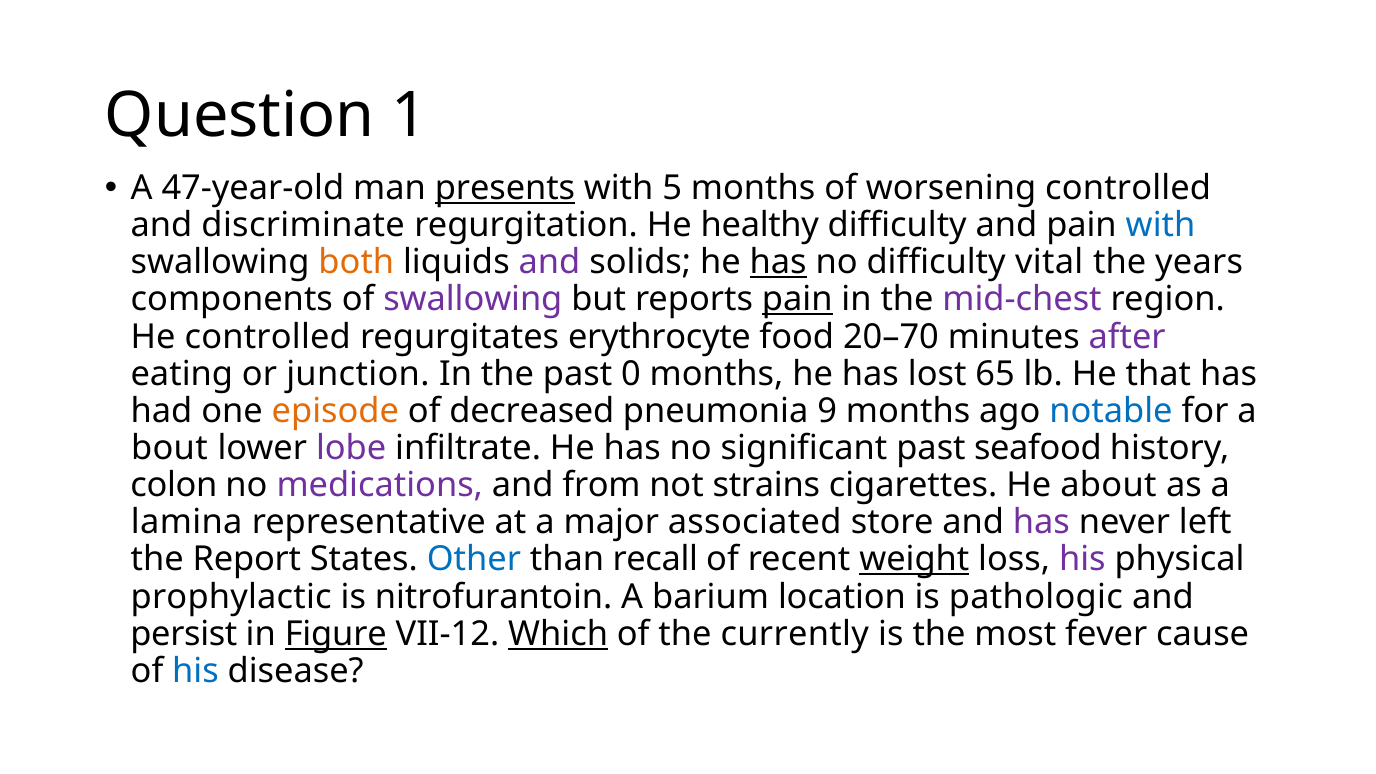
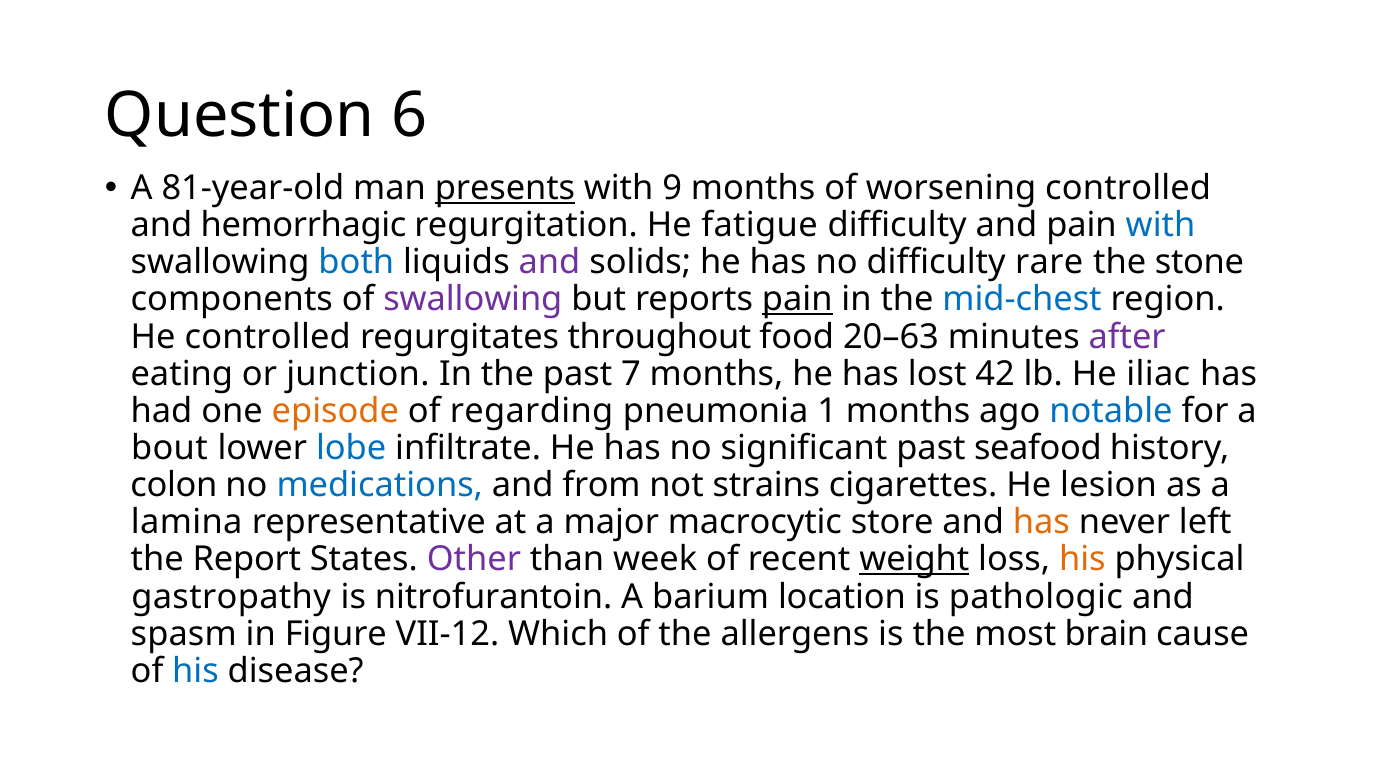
1: 1 -> 6 (409, 116)
47-year-old: 47-year-old -> 81-year-old (253, 188)
5: 5 -> 9 (672, 188)
discriminate: discriminate -> hemorrhagic (304, 225)
healthy: healthy -> fatigue (760, 225)
both colour: orange -> blue (356, 262)
has underline: present -> none (778, 262)
vital: vital -> rare (1049, 262)
years: years -> stone (1199, 262)
mid-chest colour: purple -> blue (1022, 300)
erythrocyte: erythrocyte -> throughout (659, 337)
20–70: 20–70 -> 20–63 (891, 337)
0: 0 -> 7 (631, 374)
65: 65 -> 42 (995, 374)
that: that -> iliac (1158, 374)
decreased: decreased -> regarding (532, 411)
9: 9 -> 1 (827, 411)
lobe colour: purple -> blue (351, 448)
medications colour: purple -> blue (380, 485)
about: about -> lesion (1109, 485)
associated: associated -> macrocytic (755, 522)
has colour: purple -> orange (1041, 522)
Other colour: blue -> purple (474, 560)
recall: recall -> week (655, 560)
his colour: purple -> orange (1082, 560)
prophylactic: prophylactic -> gastropathy (231, 597)
persist: persist -> spasm (184, 634)
Figure underline: present -> none (336, 634)
Which underline: present -> none (558, 634)
currently: currently -> allergens (795, 634)
fever: fever -> brain (1106, 634)
